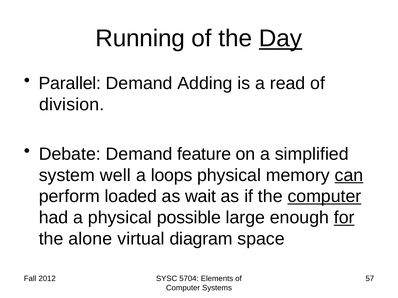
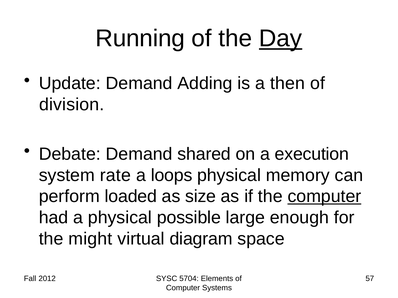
Parallel: Parallel -> Update (70, 83)
read: read -> then (287, 83)
feature: feature -> shared (204, 154)
simplified: simplified -> execution (312, 154)
well: well -> rate (115, 176)
can underline: present -> none (349, 176)
wait: wait -> size (201, 197)
for underline: present -> none (344, 218)
alone: alone -> might (90, 239)
